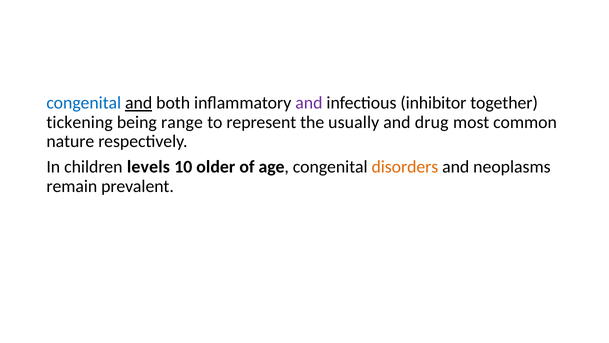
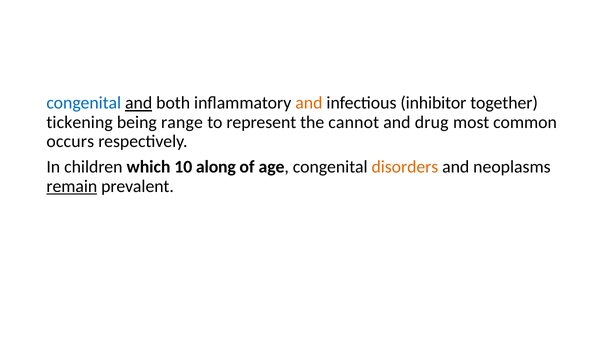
and colour: purple -> orange (309, 103)
usually: usually -> cannot (354, 122)
nature: nature -> occurs (70, 141)
levels: levels -> which (149, 167)
older: older -> along (216, 167)
remain underline: none -> present (72, 186)
